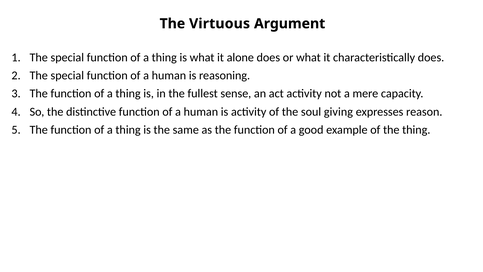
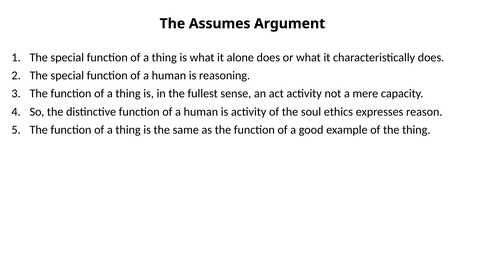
Virtuous: Virtuous -> Assumes (220, 24)
giving: giving -> ethics (338, 112)
